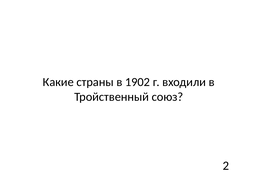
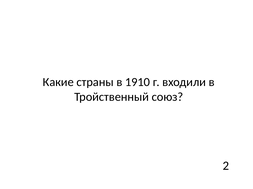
1902: 1902 -> 1910 (138, 82)
